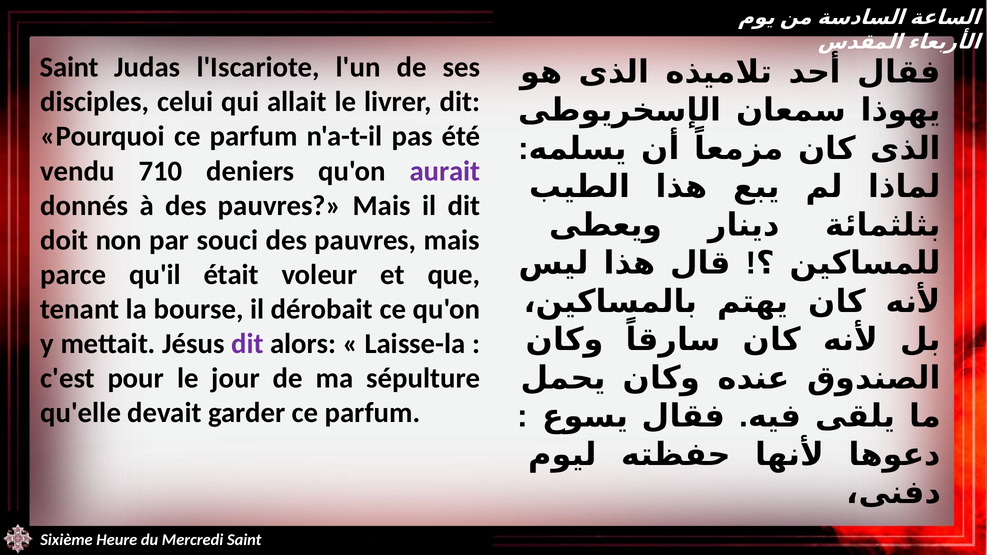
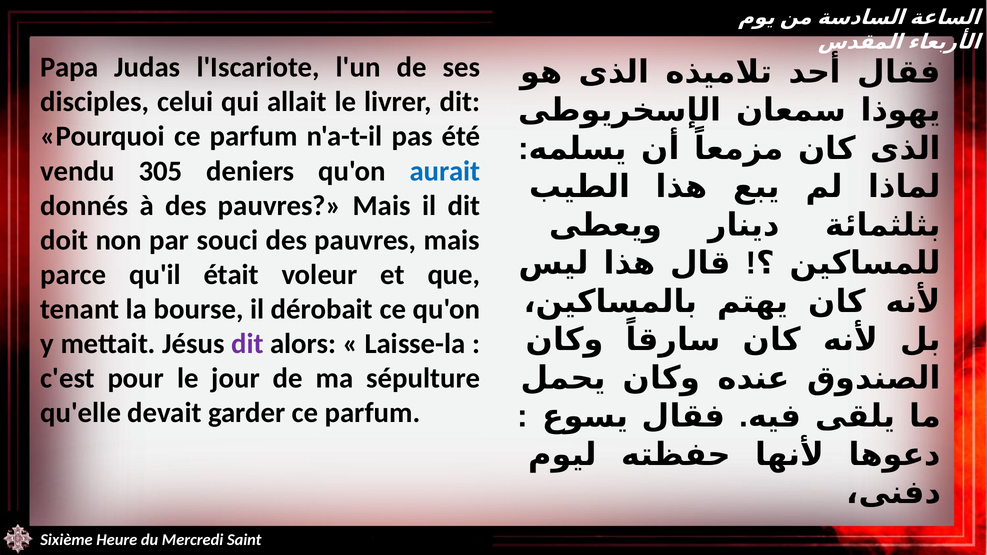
Saint: Saint -> Papa (69, 67)
710: 710 -> 305 (160, 171)
aurait colour: purple -> blue (445, 171)
